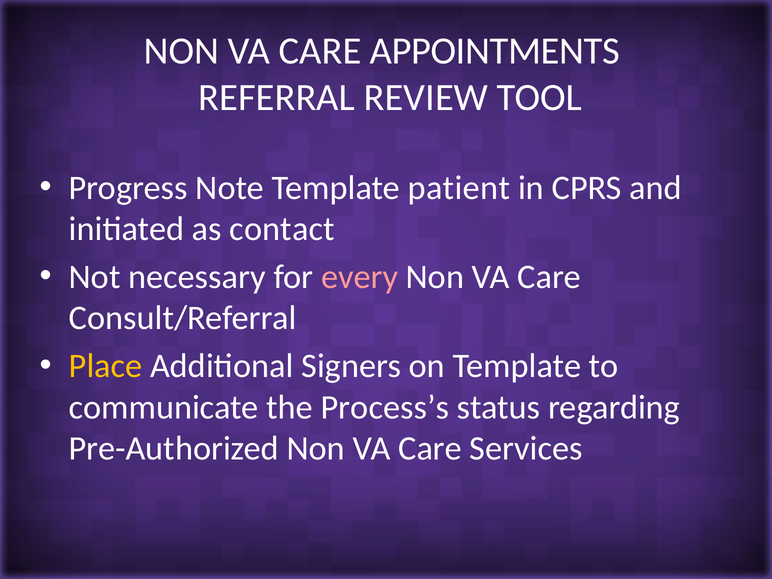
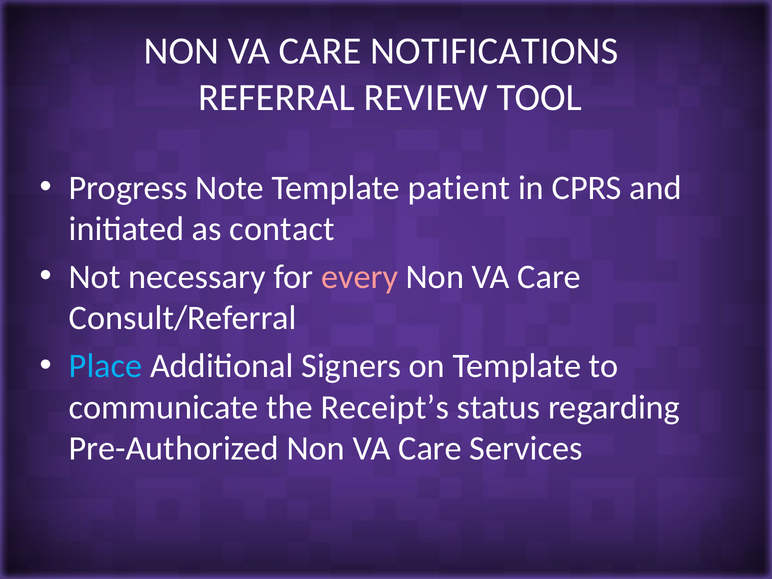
APPOINTMENTS: APPOINTMENTS -> NOTIFICATIONS (494, 51)
Place colour: yellow -> light blue (106, 366)
Process’s: Process’s -> Receipt’s (385, 407)
